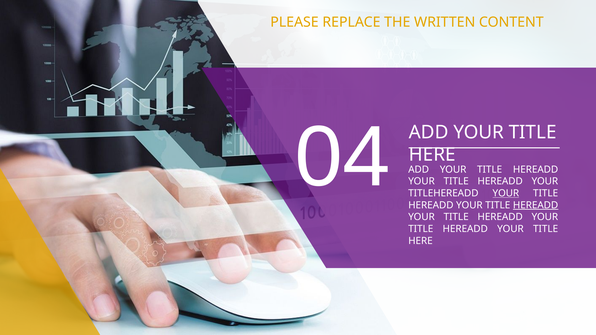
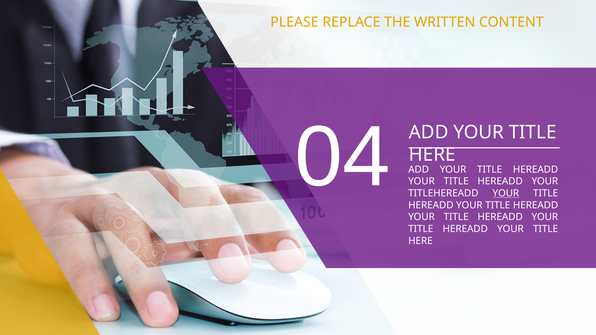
HEREADD underline: present -> none (536, 205)
